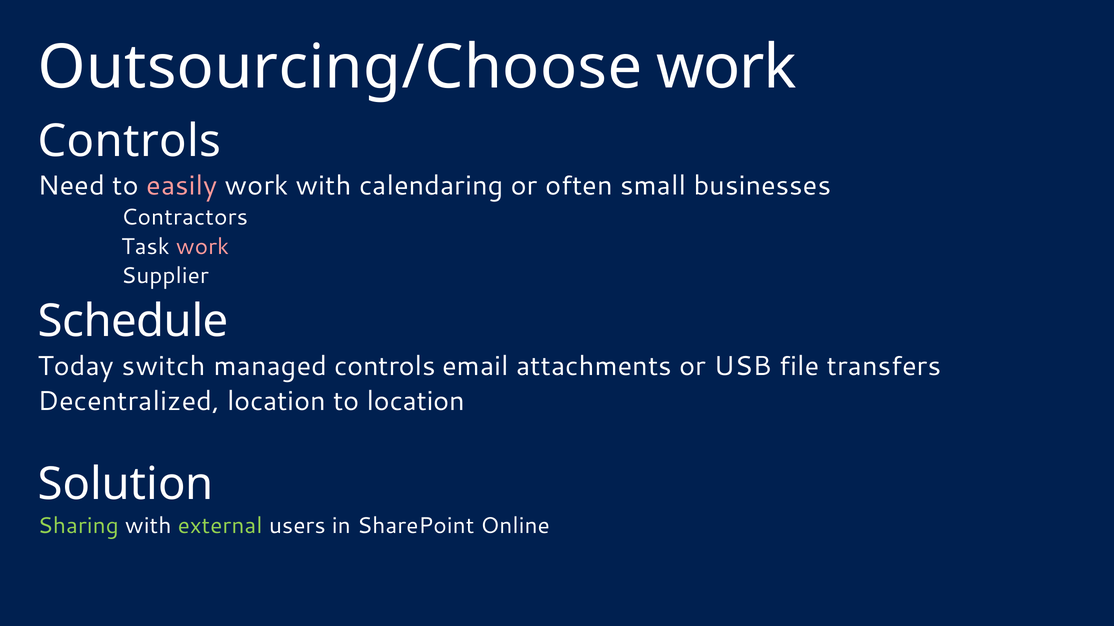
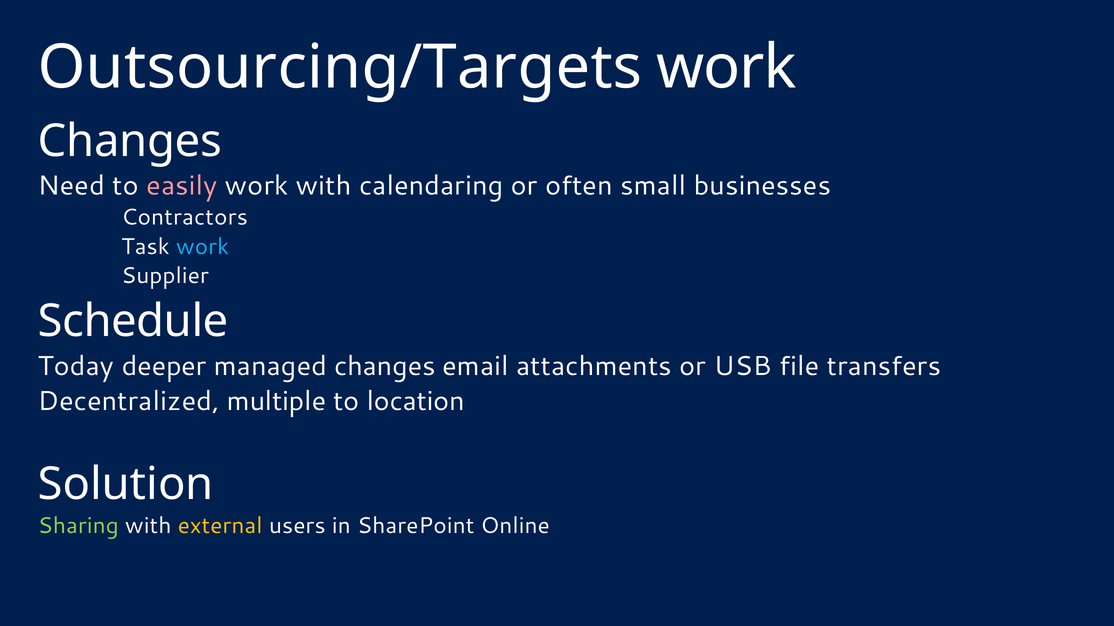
Outsourcing/Choose: Outsourcing/Choose -> Outsourcing/Targets (340, 68)
Controls: Controls -> Changes (130, 141)
work colour: pink -> light blue (203, 247)
switch: switch -> deeper (164, 367)
managed controls: controls -> changes (385, 367)
Decentralized location: location -> multiple (276, 401)
external colour: light green -> yellow (220, 526)
